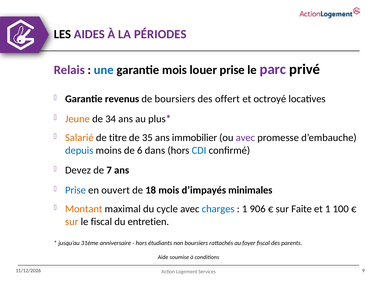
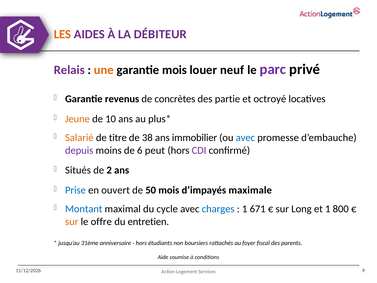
LES colour: black -> orange (62, 34)
PÉRIODES: PÉRIODES -> DÉBITEUR (160, 34)
une colour: blue -> orange (104, 70)
louer prise: prise -> neuf (232, 70)
de boursiers: boursiers -> concrètes (175, 99)
offert: offert -> partie (227, 99)
34: 34 -> 10 (111, 119)
35: 35 -> 38 (147, 138)
avec colour: purple -> blue (245, 138)
depuis colour: blue -> purple (79, 150)
dans: dans -> peut (155, 150)
CDI colour: blue -> purple (199, 150)
Devez: Devez -> Situés (78, 170)
7: 7 -> 2 (109, 170)
18: 18 -> 50 (151, 190)
minimales: minimales -> maximale (250, 190)
Montant colour: orange -> blue (84, 209)
906: 906 -> 671 (258, 209)
Faite: Faite -> Long (301, 209)
100: 100 -> 800 (341, 209)
le fiscal: fiscal -> offre (101, 221)
